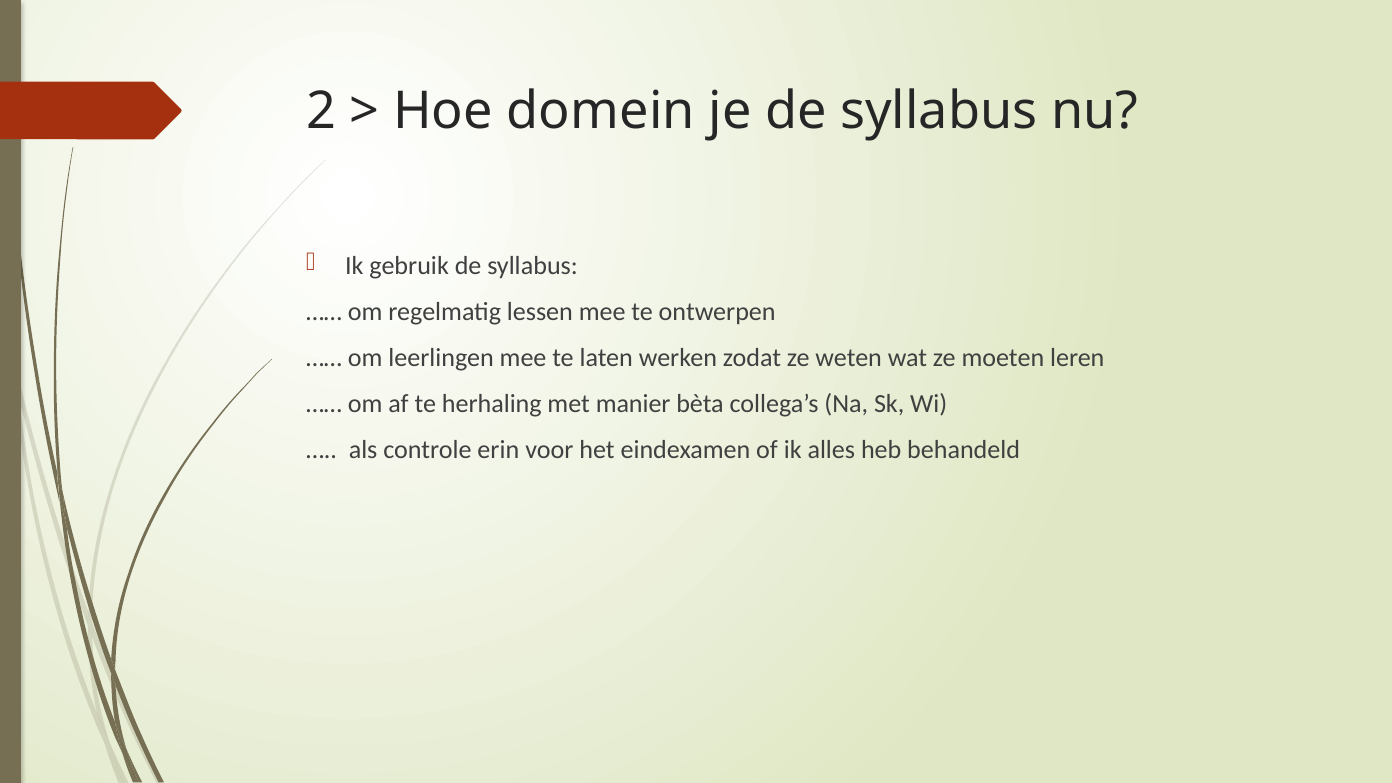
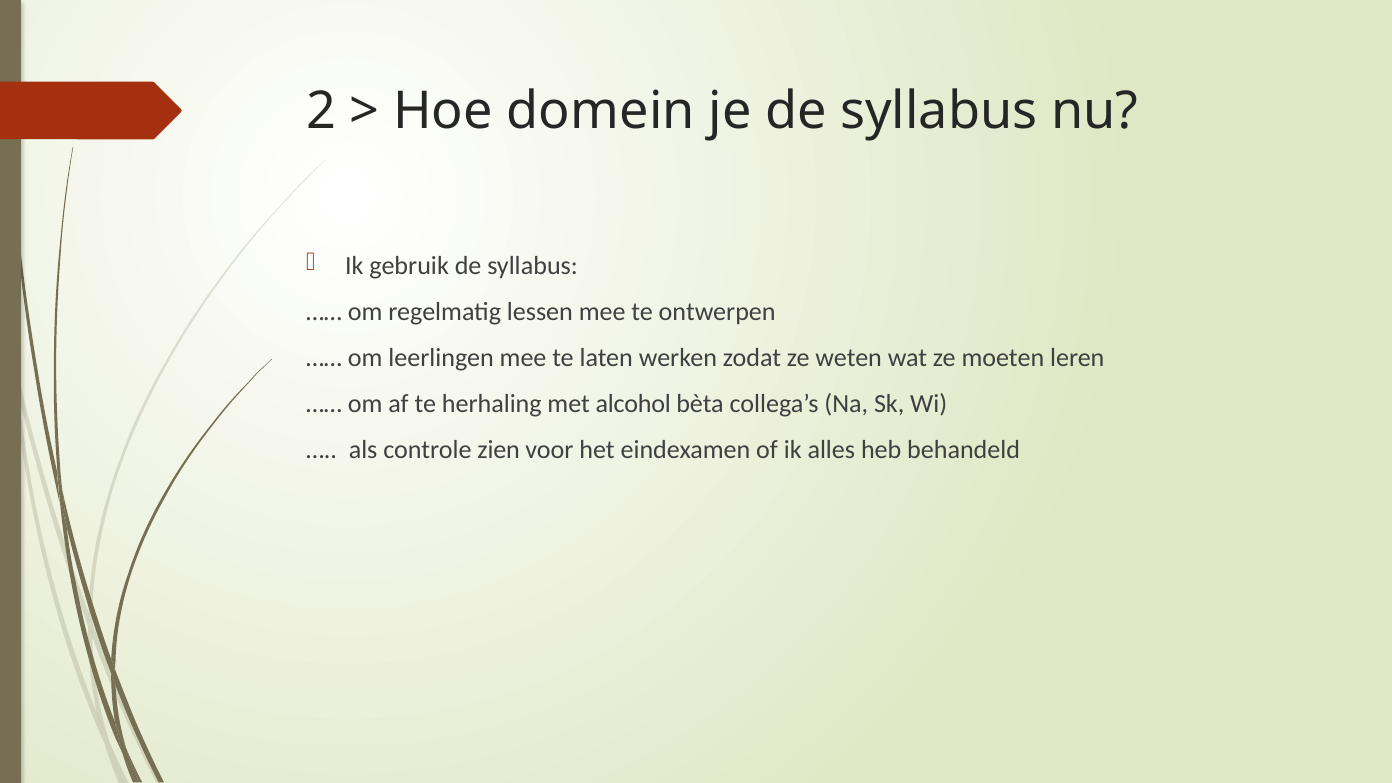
manier: manier -> alcohol (633, 404)
erin: erin -> zien (499, 450)
